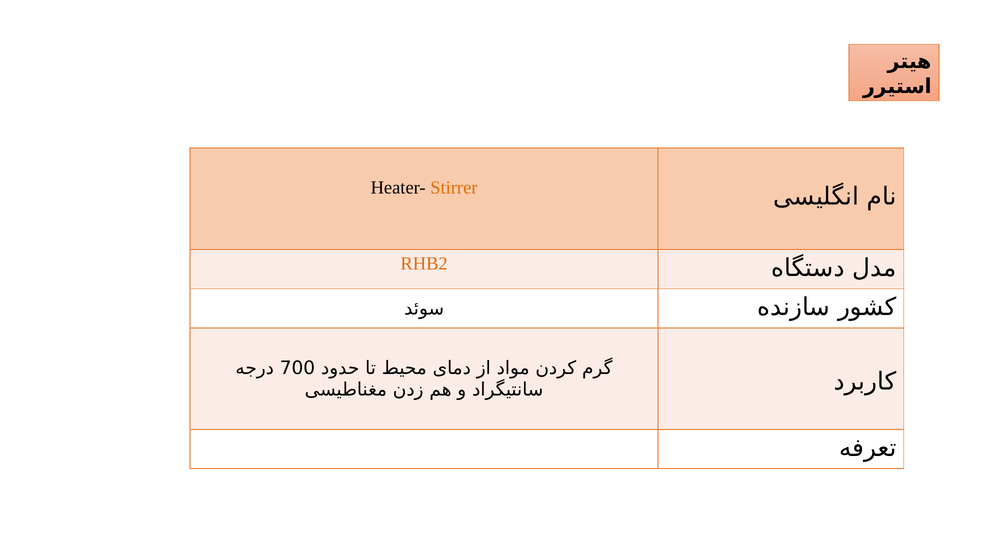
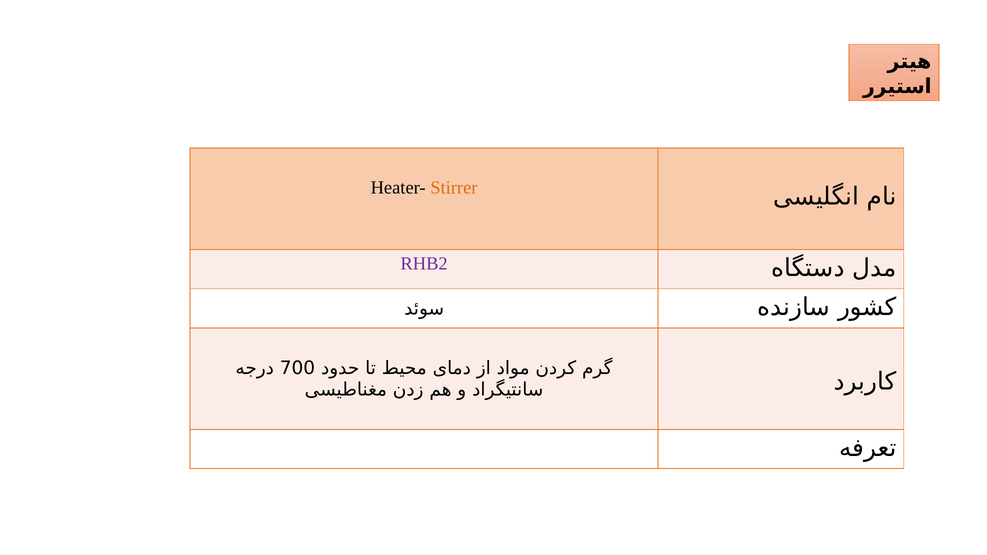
RHB2 colour: orange -> purple (424, 264)
